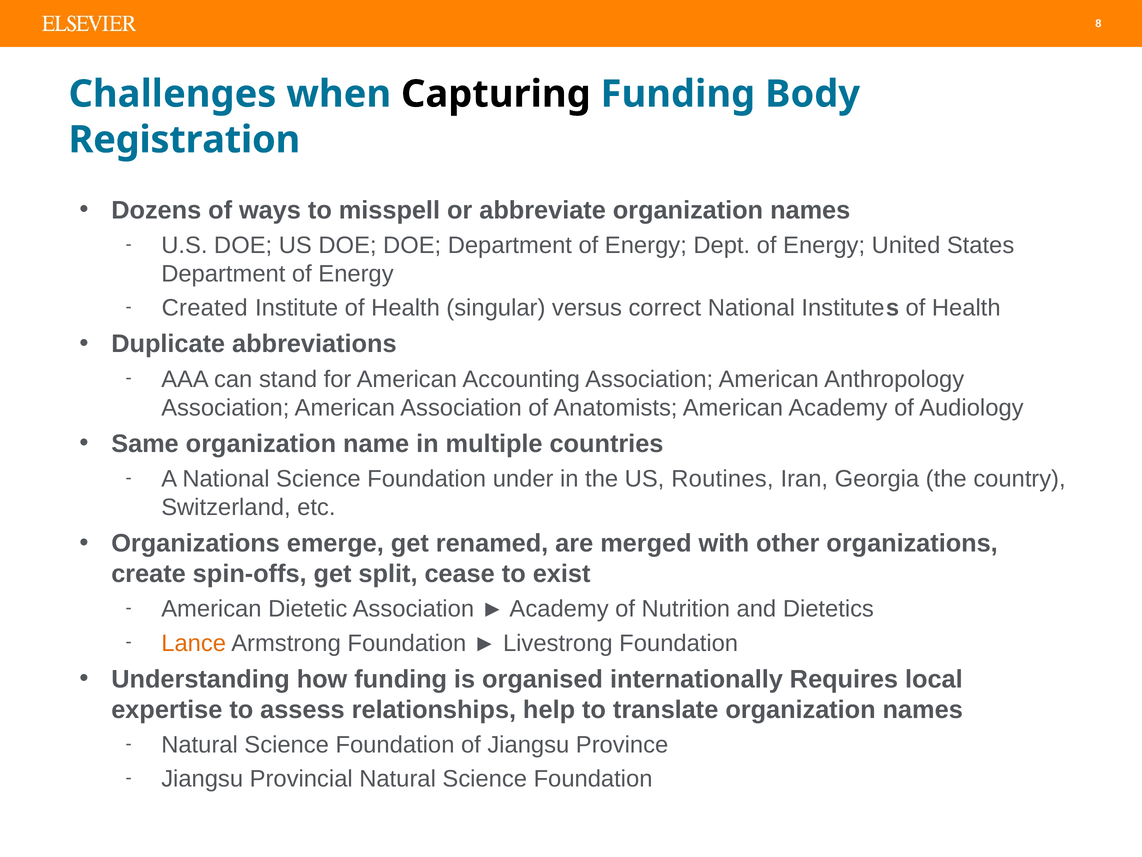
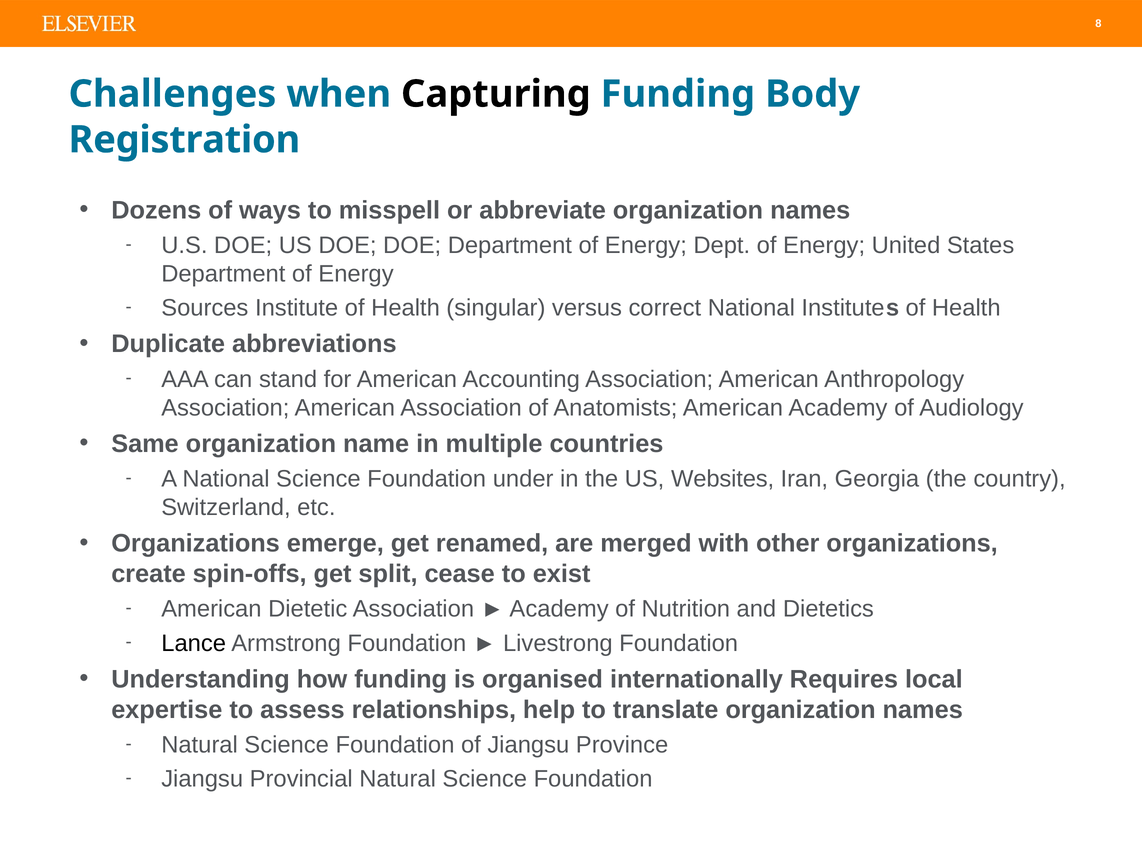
Created: Created -> Sources (205, 308)
Routines: Routines -> Websites (723, 479)
Lance colour: orange -> black (194, 643)
